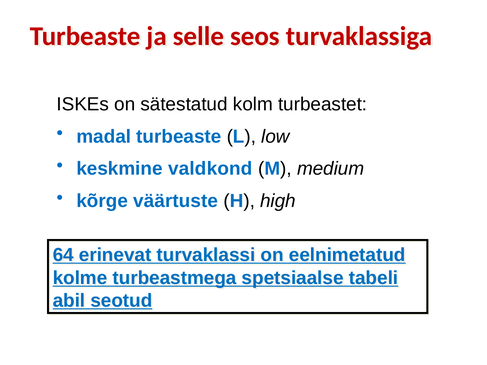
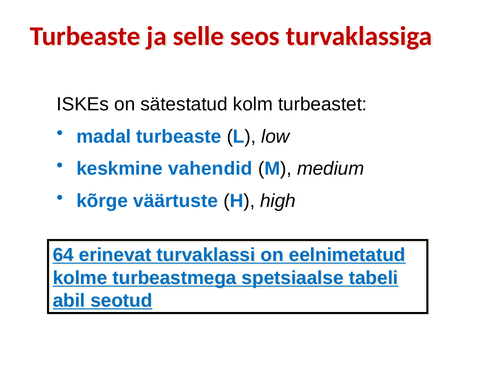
valdkond: valdkond -> vahendid (210, 169)
